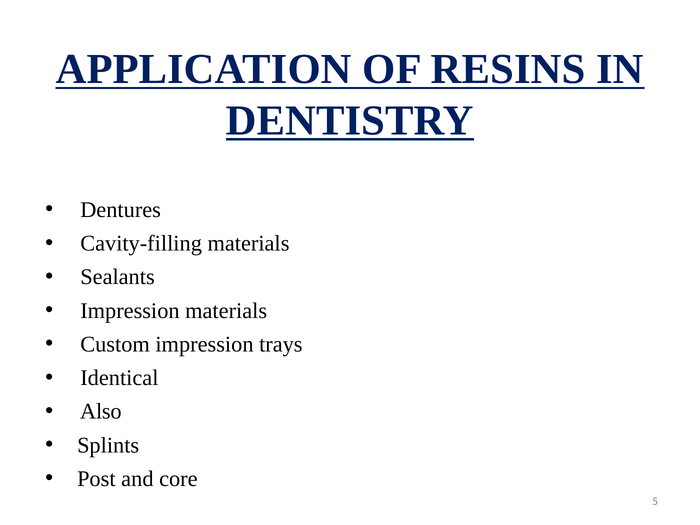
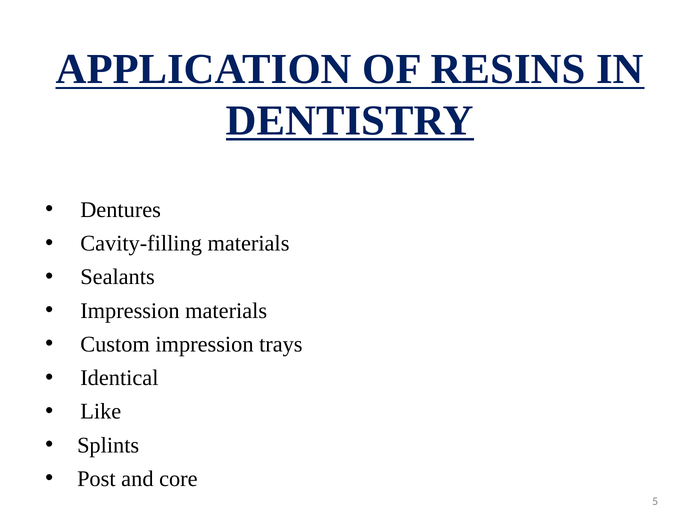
Also: Also -> Like (101, 412)
